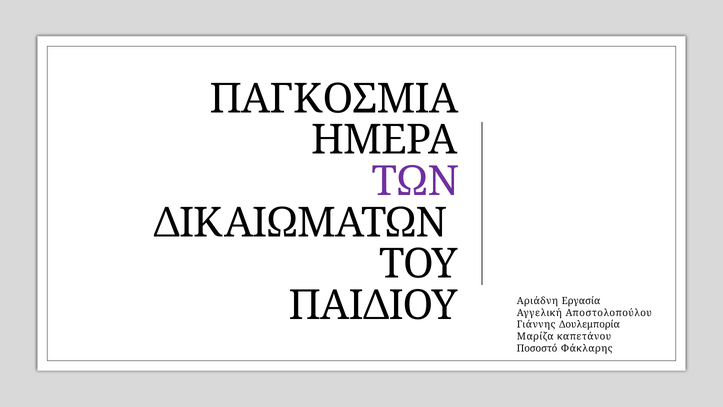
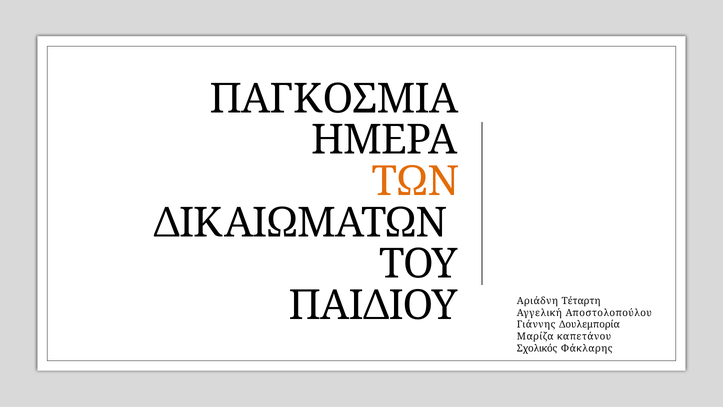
ΤΩΝ colour: purple -> orange (416, 181)
Εργασία: Εργασία -> Τέταρτη (581, 301)
Ποσοστό: Ποσοστό -> Σχολικός (537, 348)
